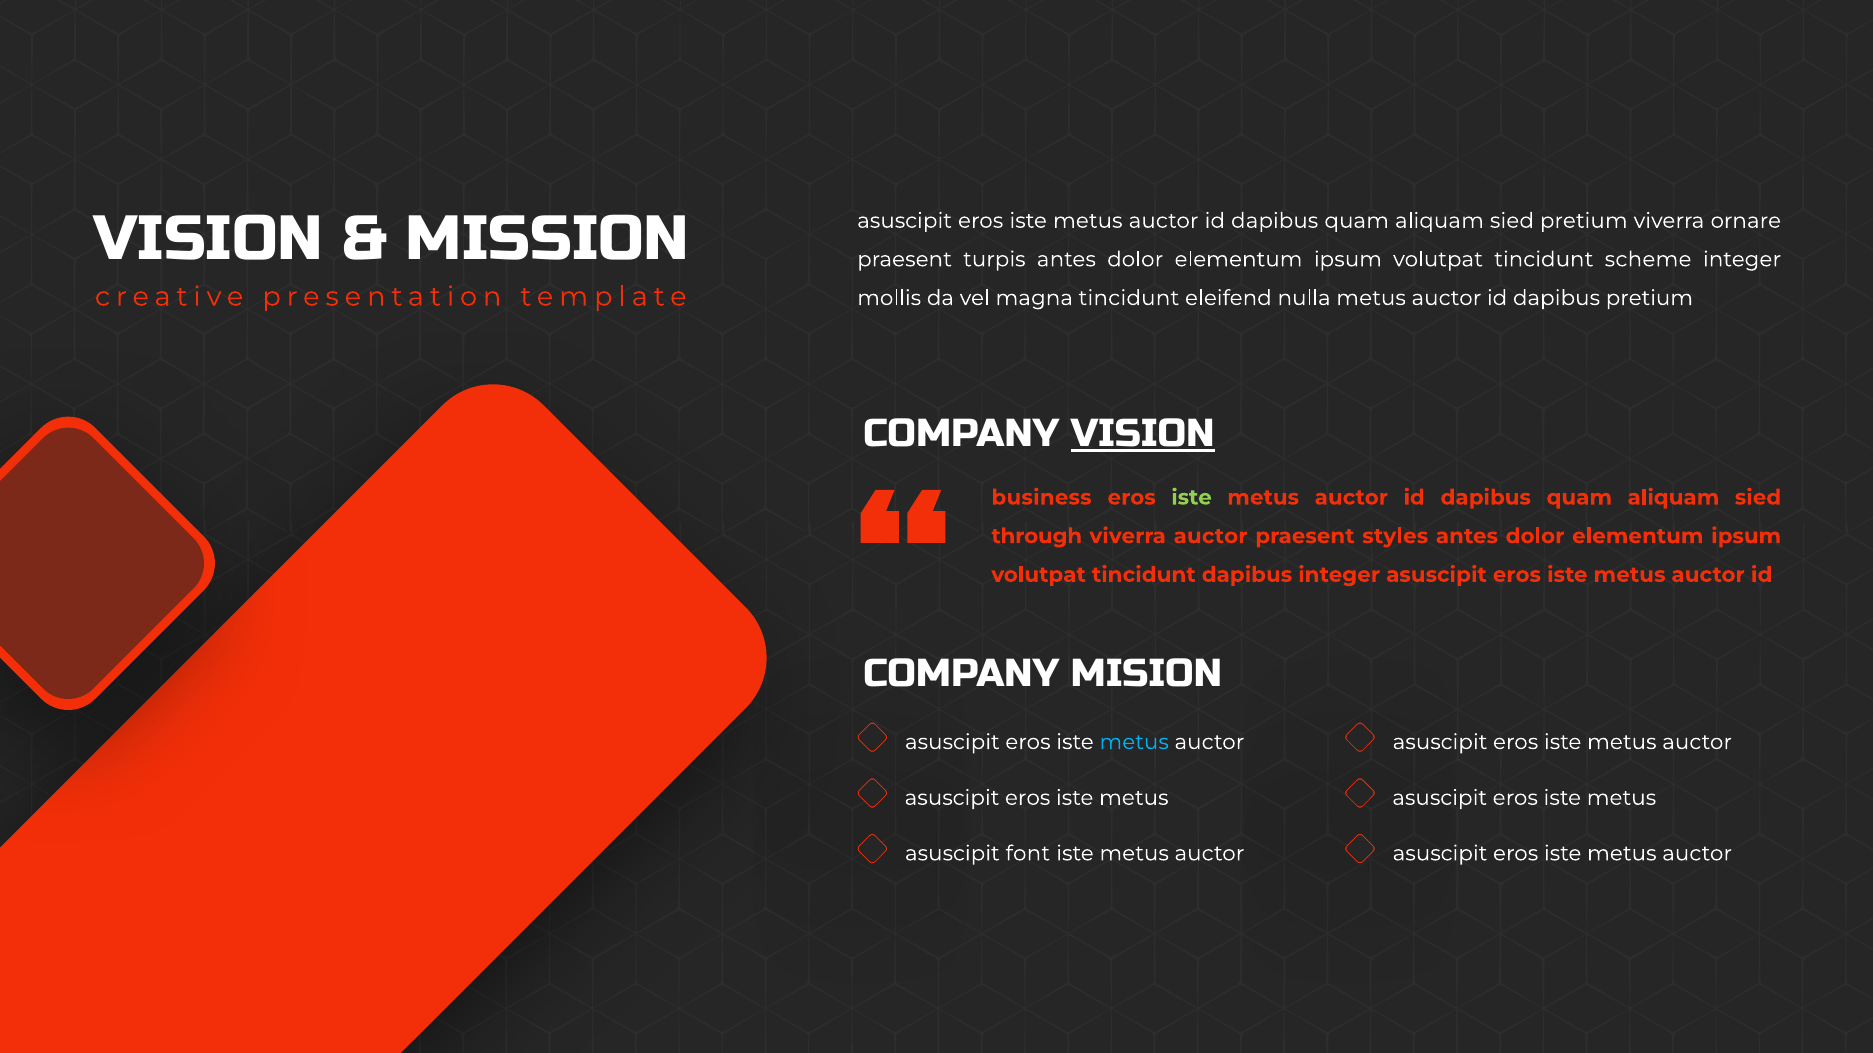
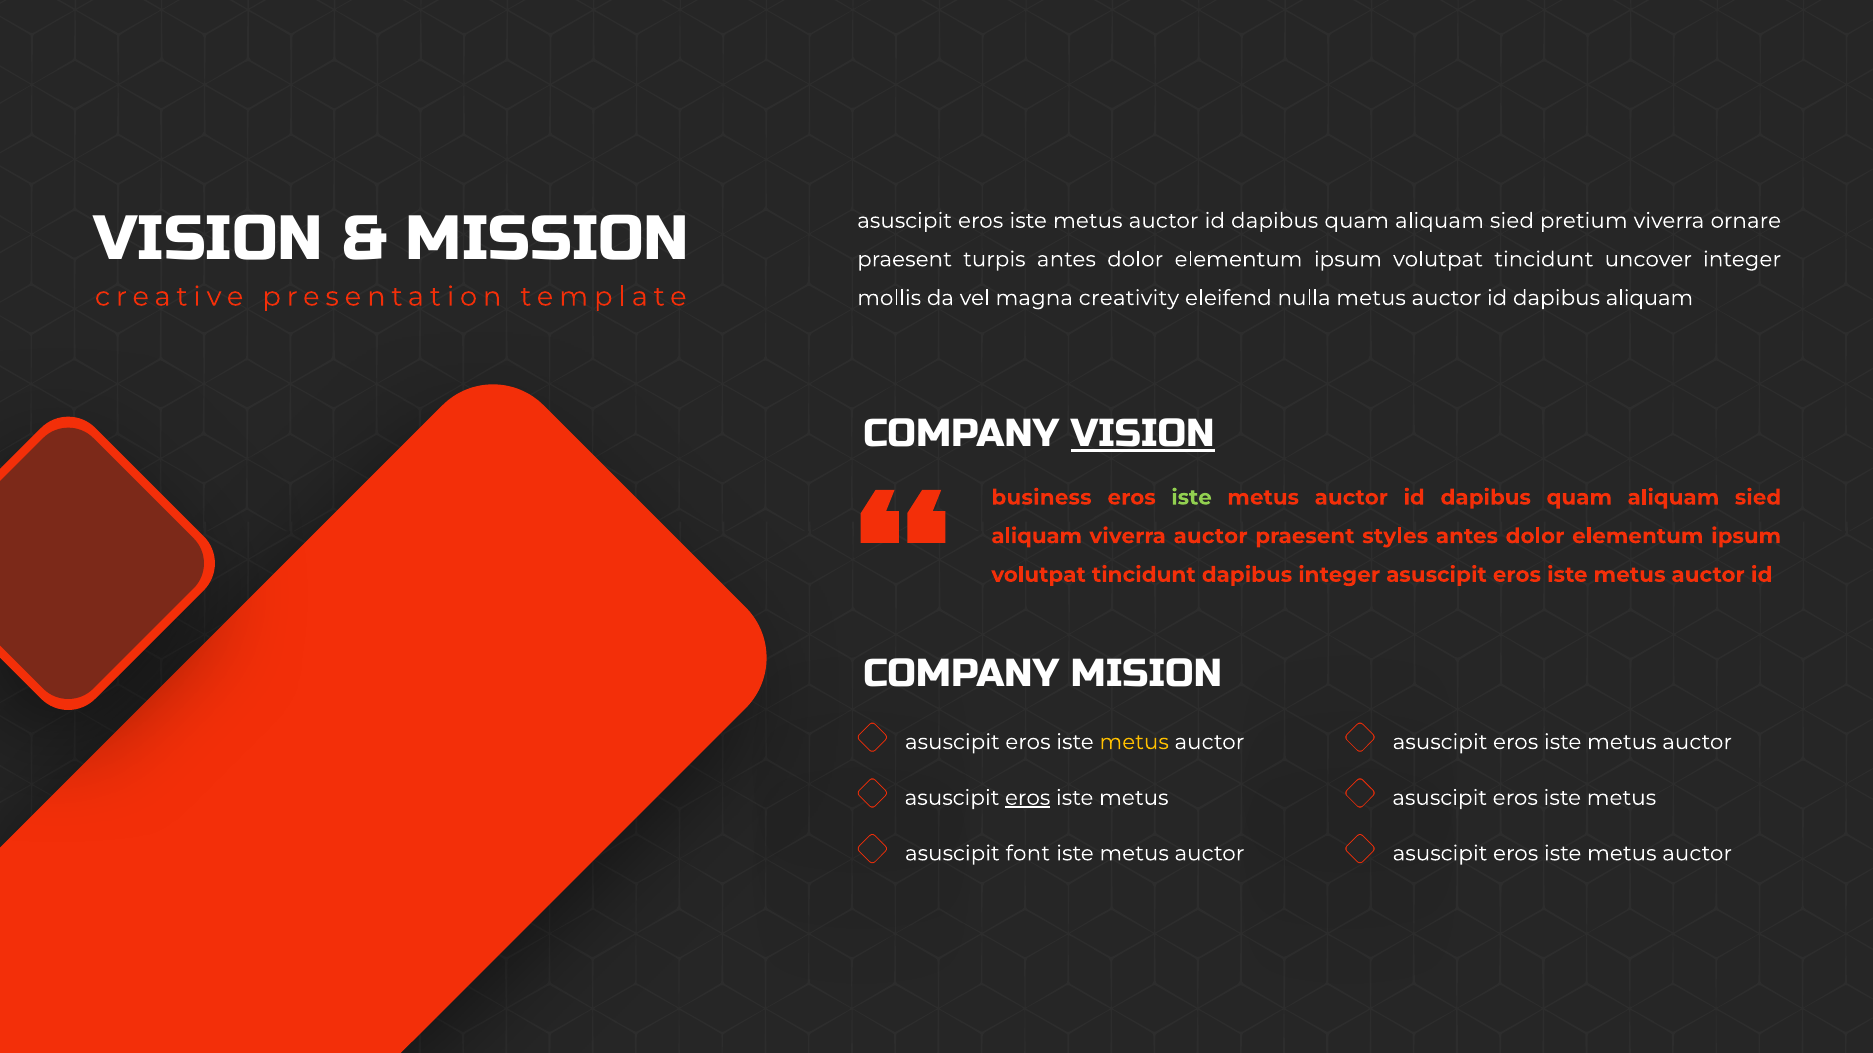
scheme: scheme -> uncover (1648, 259)
magna tincidunt: tincidunt -> creativity (1129, 298)
dapibus pretium: pretium -> aliquam (1649, 298)
through: through -> aliquam (1037, 536)
metus colour: light blue -> yellow (1134, 742)
eros underline: none -> present (1028, 798)
